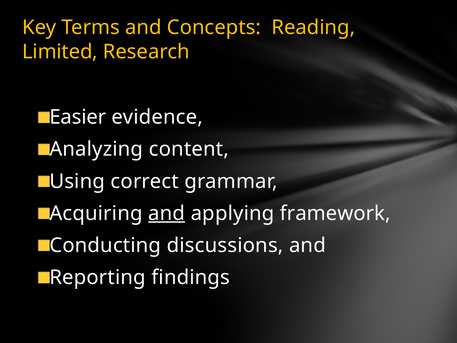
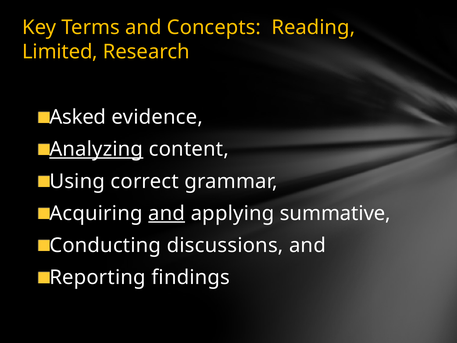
Easier: Easier -> Asked (78, 117)
Analyzing underline: none -> present (96, 149)
framework: framework -> summative (335, 213)
